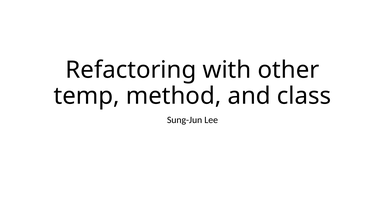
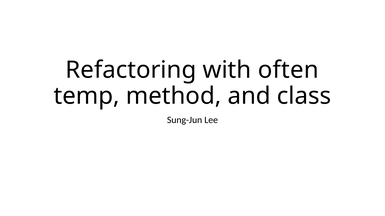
other: other -> often (288, 70)
